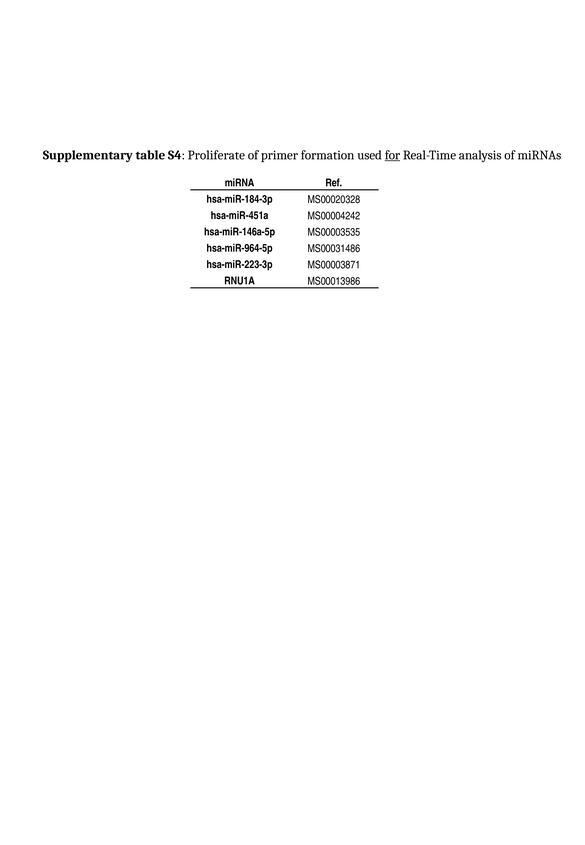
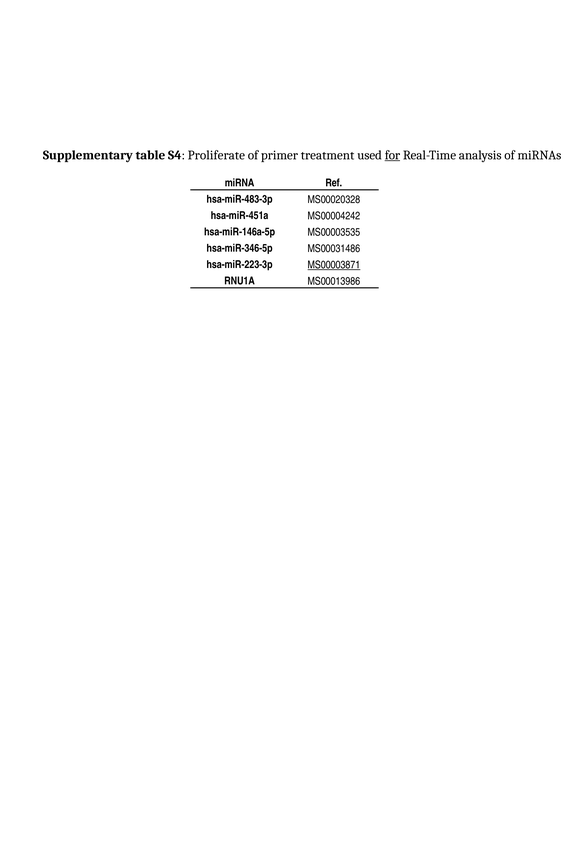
formation: formation -> treatment (328, 155)
hsa-miR-184-3p: hsa-miR-184-3p -> hsa-miR-483-3p (240, 199)
hsa-miR-964-5p: hsa-miR-964-5p -> hsa-miR-346-5p (240, 248)
MS00003871 underline: none -> present (334, 265)
